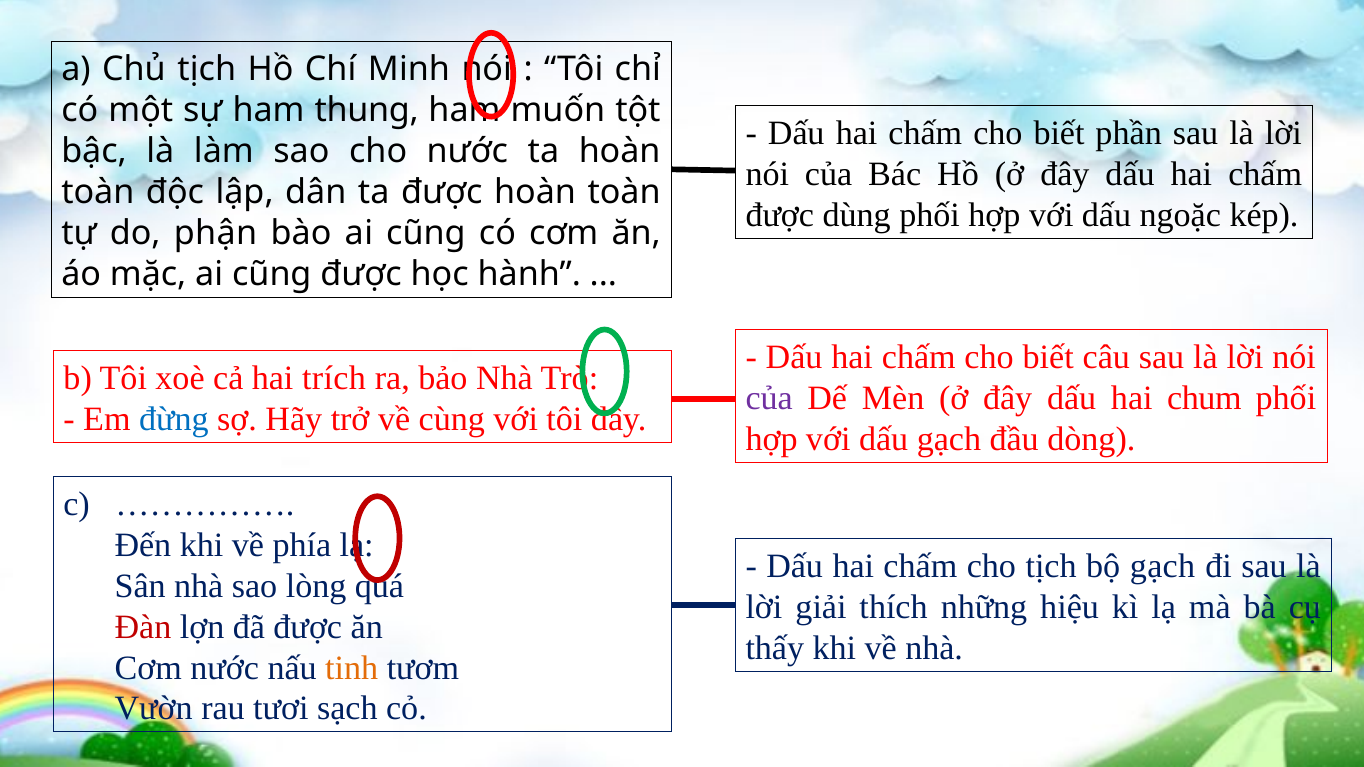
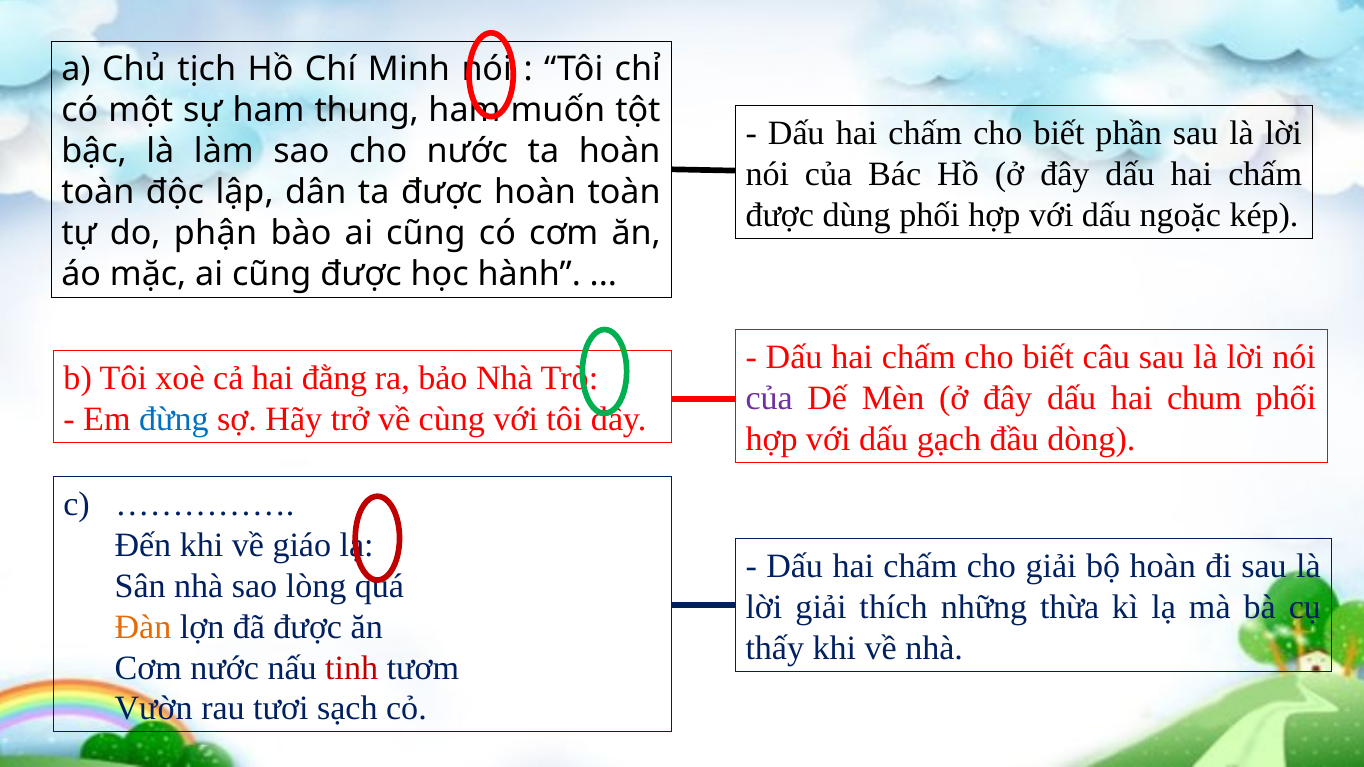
trích: trích -> đằng (334, 378)
phía: phía -> giáo (302, 545)
cho tịch: tịch -> giải (1051, 566)
bộ gạch: gạch -> hoàn (1163, 566)
hiệu: hiệu -> thừa (1070, 607)
Đàn colour: red -> orange (143, 627)
tinh colour: orange -> red (352, 668)
